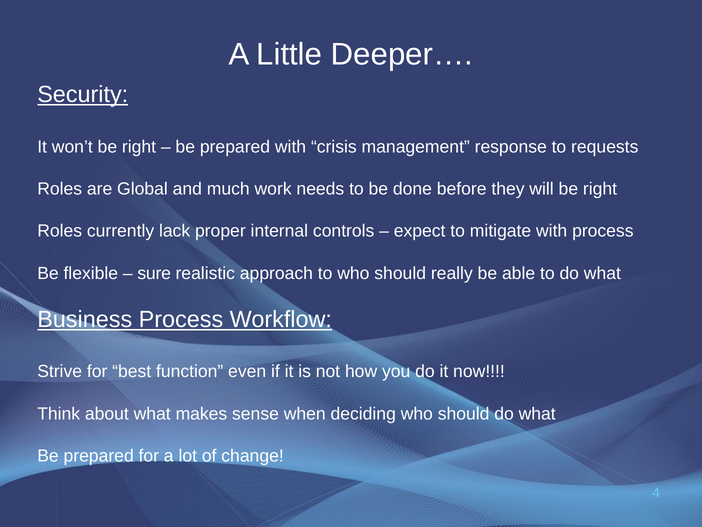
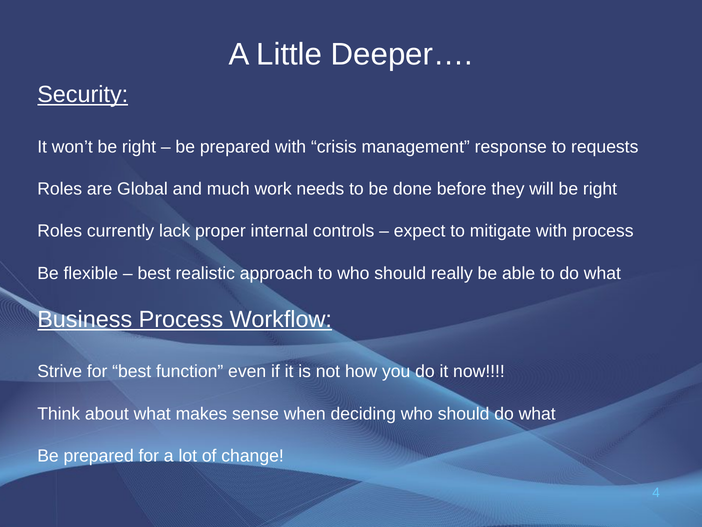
sure: sure -> best (154, 273)
